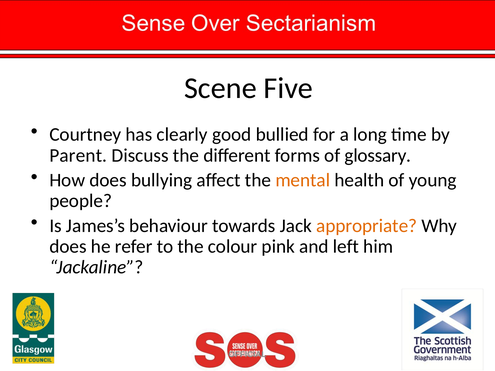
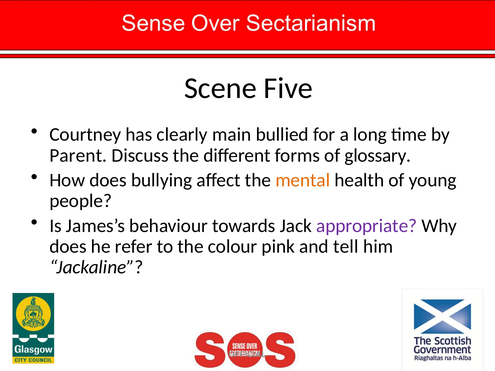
good: good -> main (232, 135)
appropriate colour: orange -> purple (367, 226)
left: left -> tell (346, 247)
